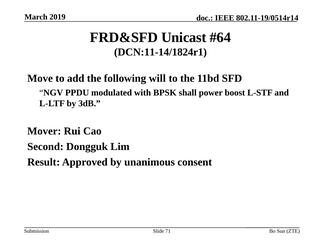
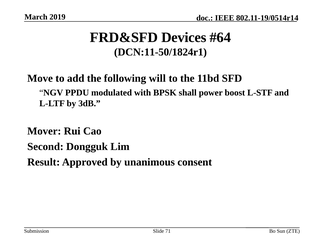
Unicast: Unicast -> Devices (184, 37)
DCN:11-14/1824r1: DCN:11-14/1824r1 -> DCN:11-50/1824r1 (160, 52)
